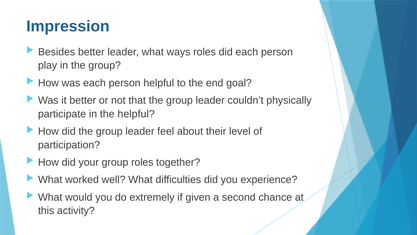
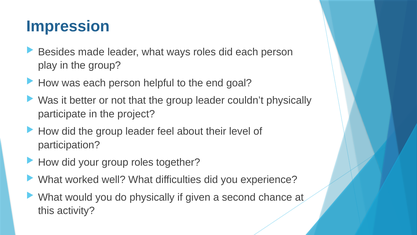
Besides better: better -> made (91, 52)
the helpful: helpful -> project (136, 114)
do extremely: extremely -> physically (152, 197)
